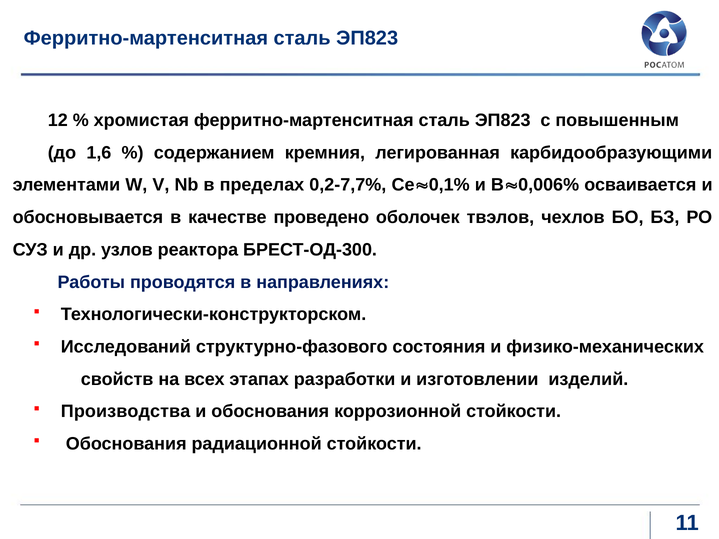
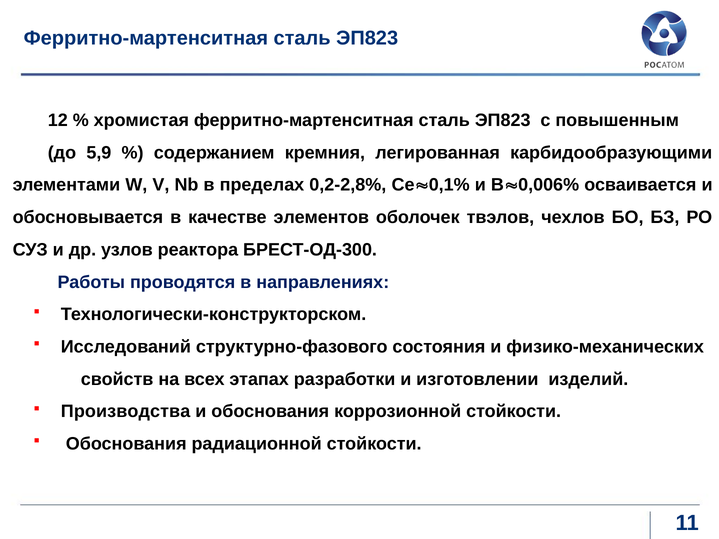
1,6: 1,6 -> 5,9 (99, 153)
0,2-7,7%: 0,2-7,7% -> 0,2-2,8% (348, 185)
проведено: проведено -> элементов (321, 217)
